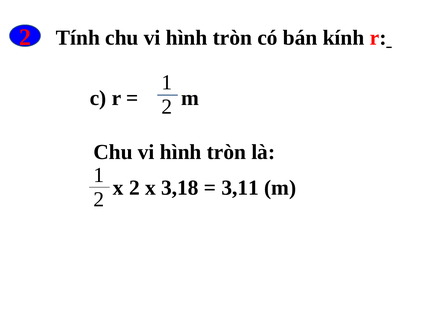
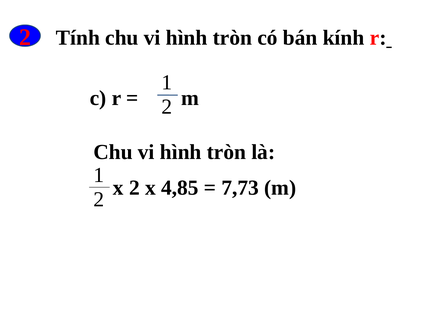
3,18: 3,18 -> 4,85 (180, 188)
3,11: 3,11 -> 7,73 (240, 188)
